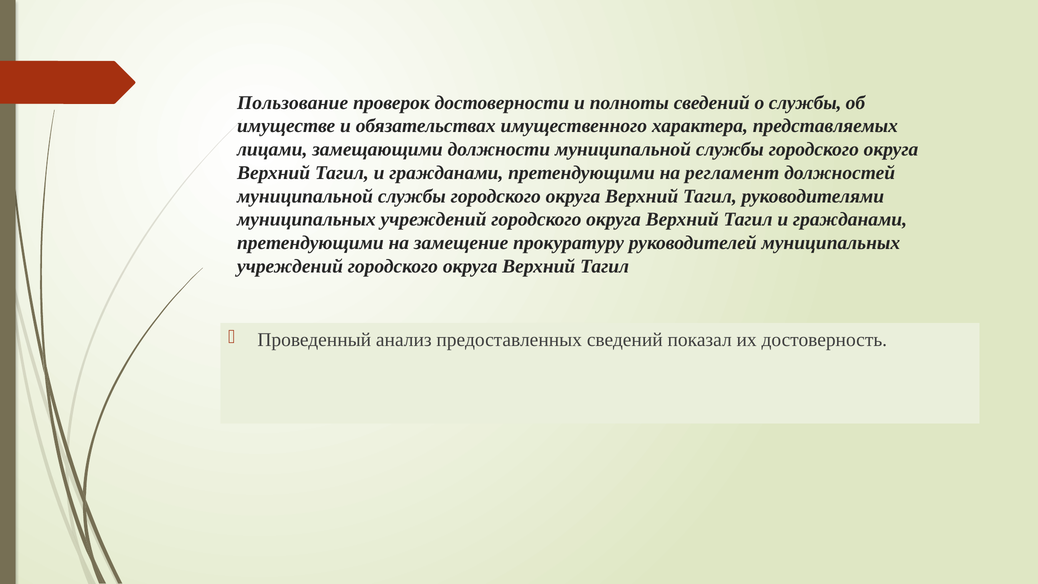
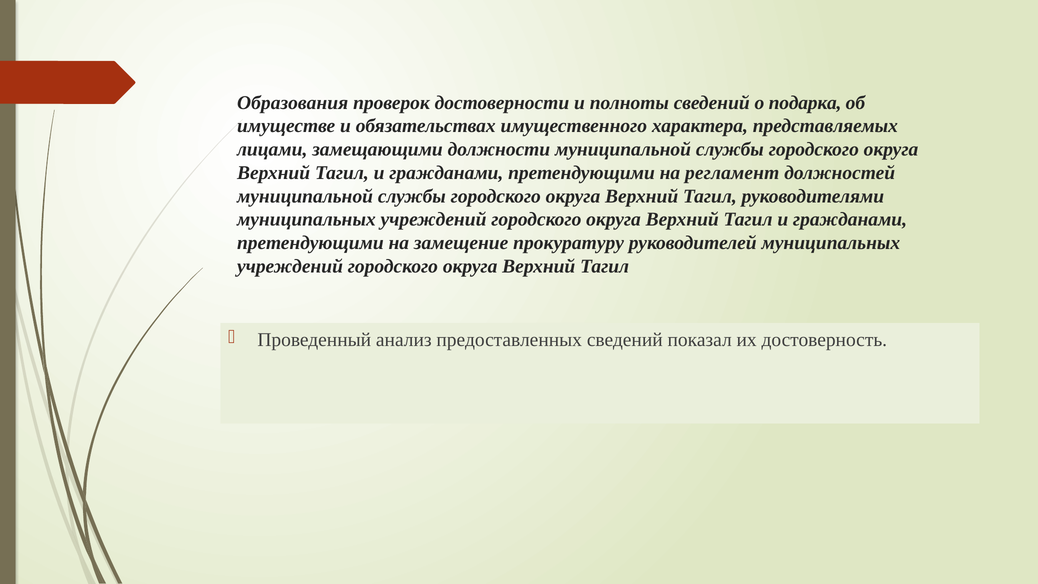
Пользование: Пользование -> Образования (293, 103)
о службы: службы -> подарка (805, 103)
